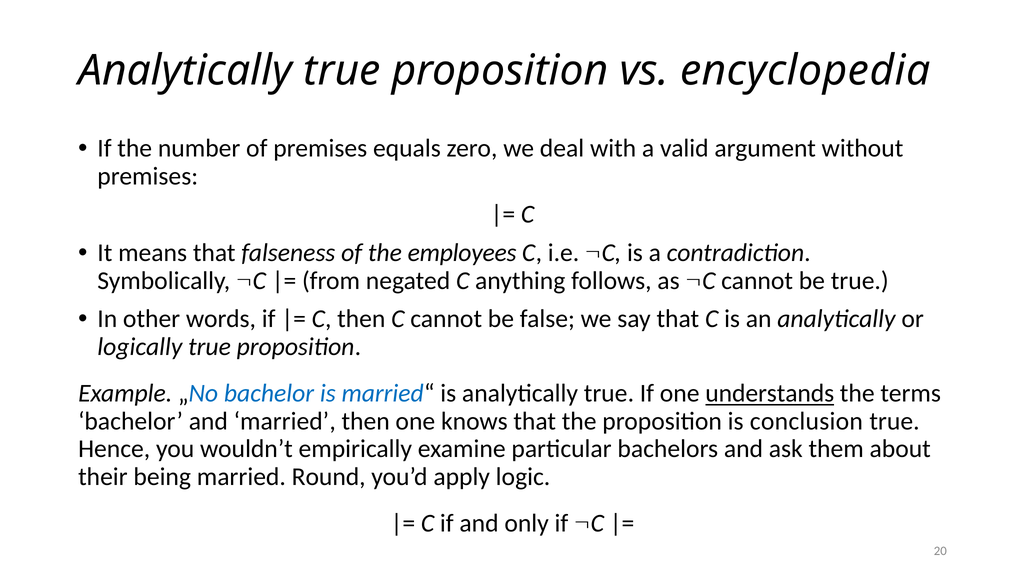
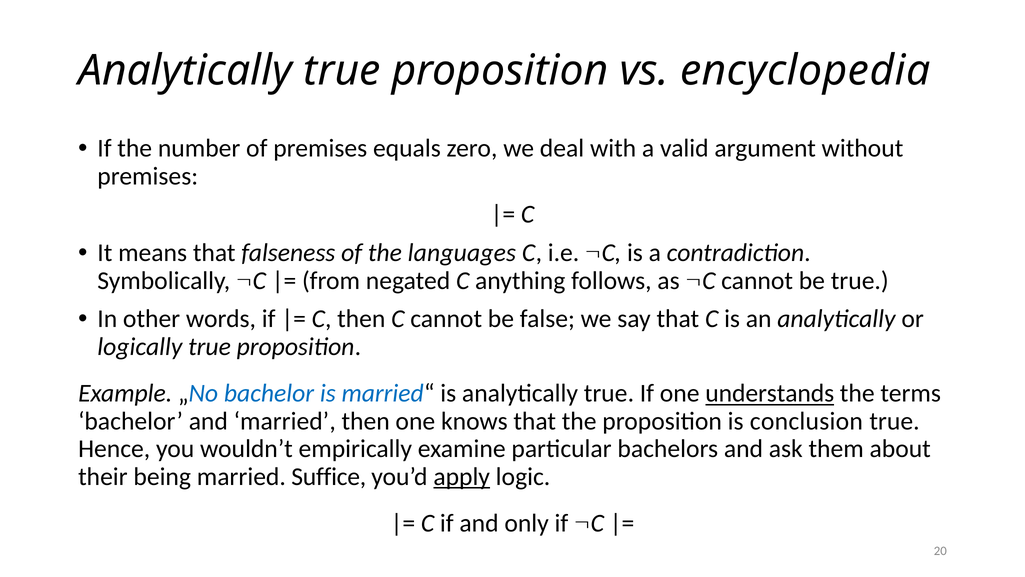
employees: employees -> languages (462, 253)
Round: Round -> Suffice (329, 476)
apply underline: none -> present (462, 476)
